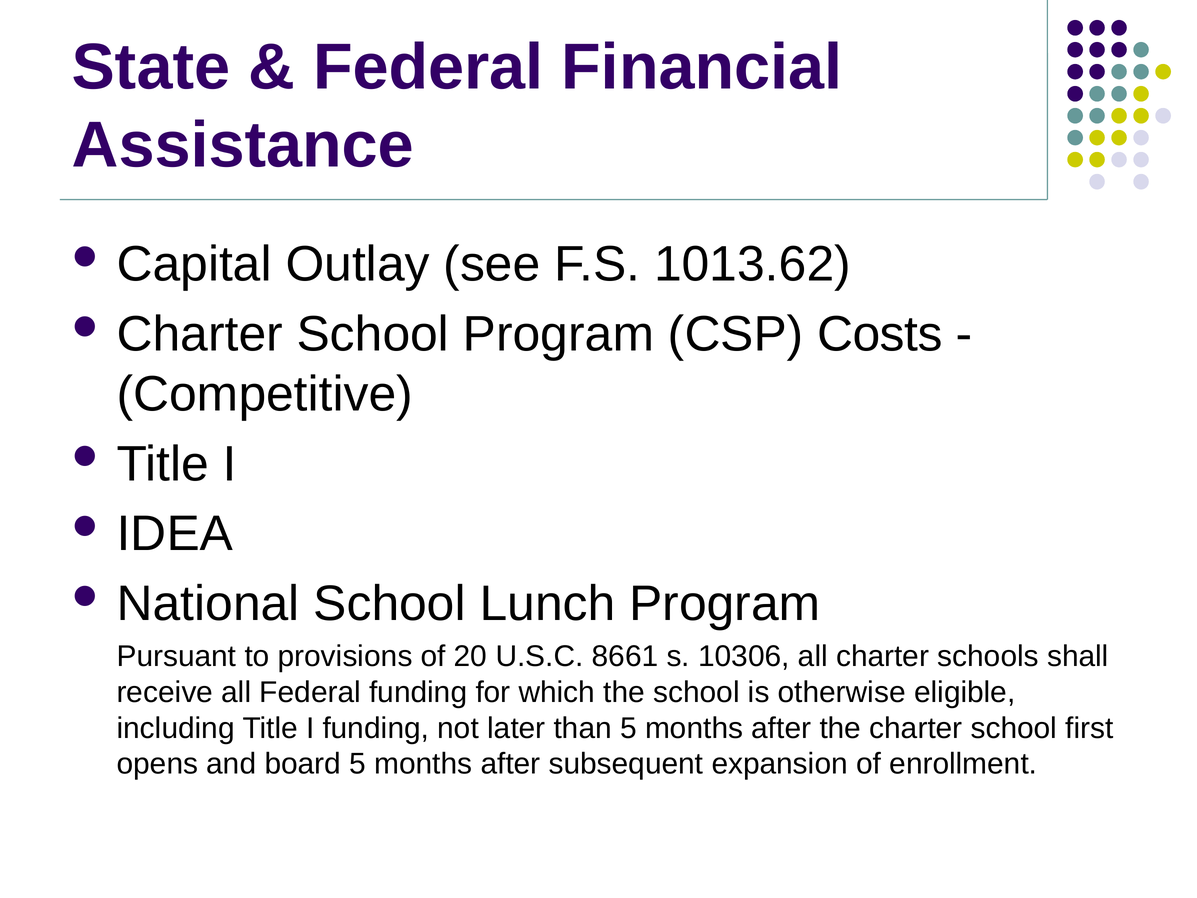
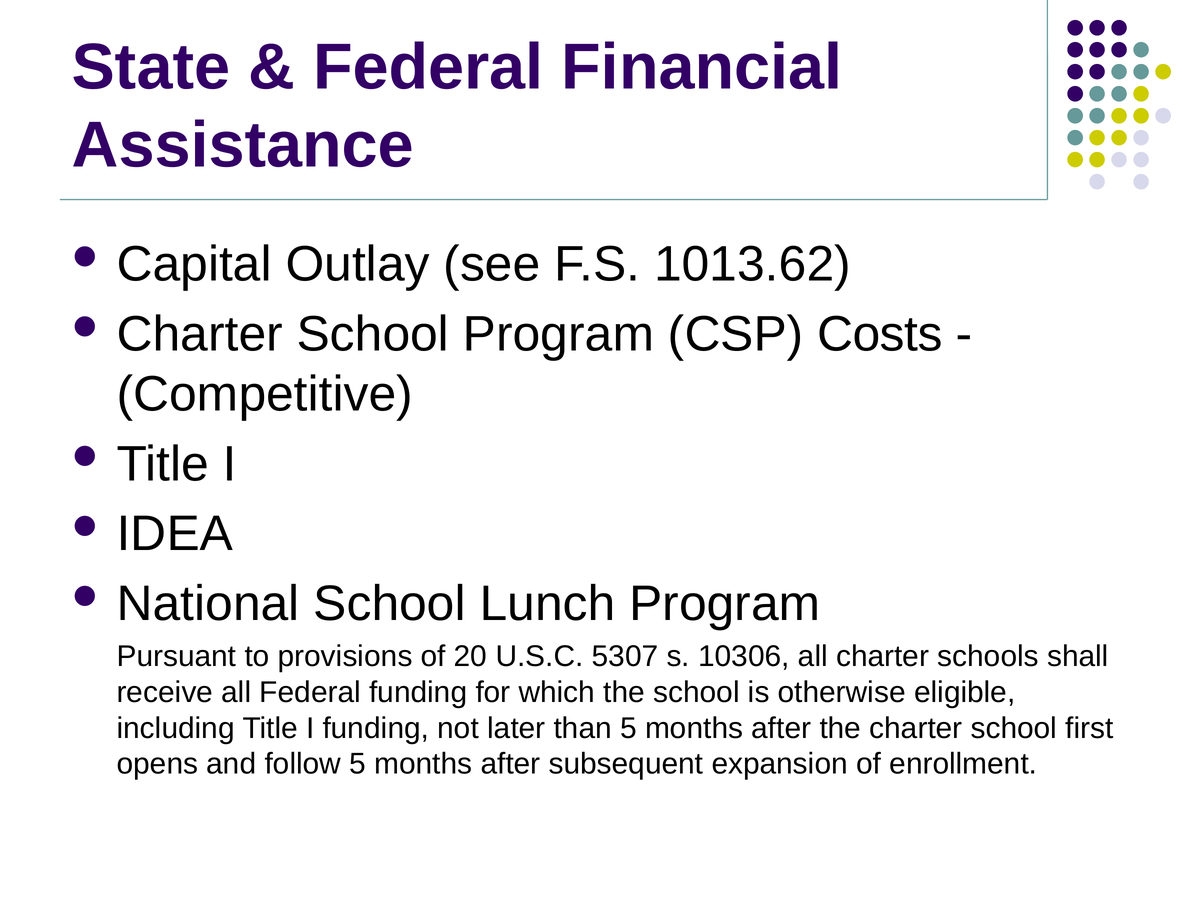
8661: 8661 -> 5307 (625, 656)
board: board -> follow (303, 764)
